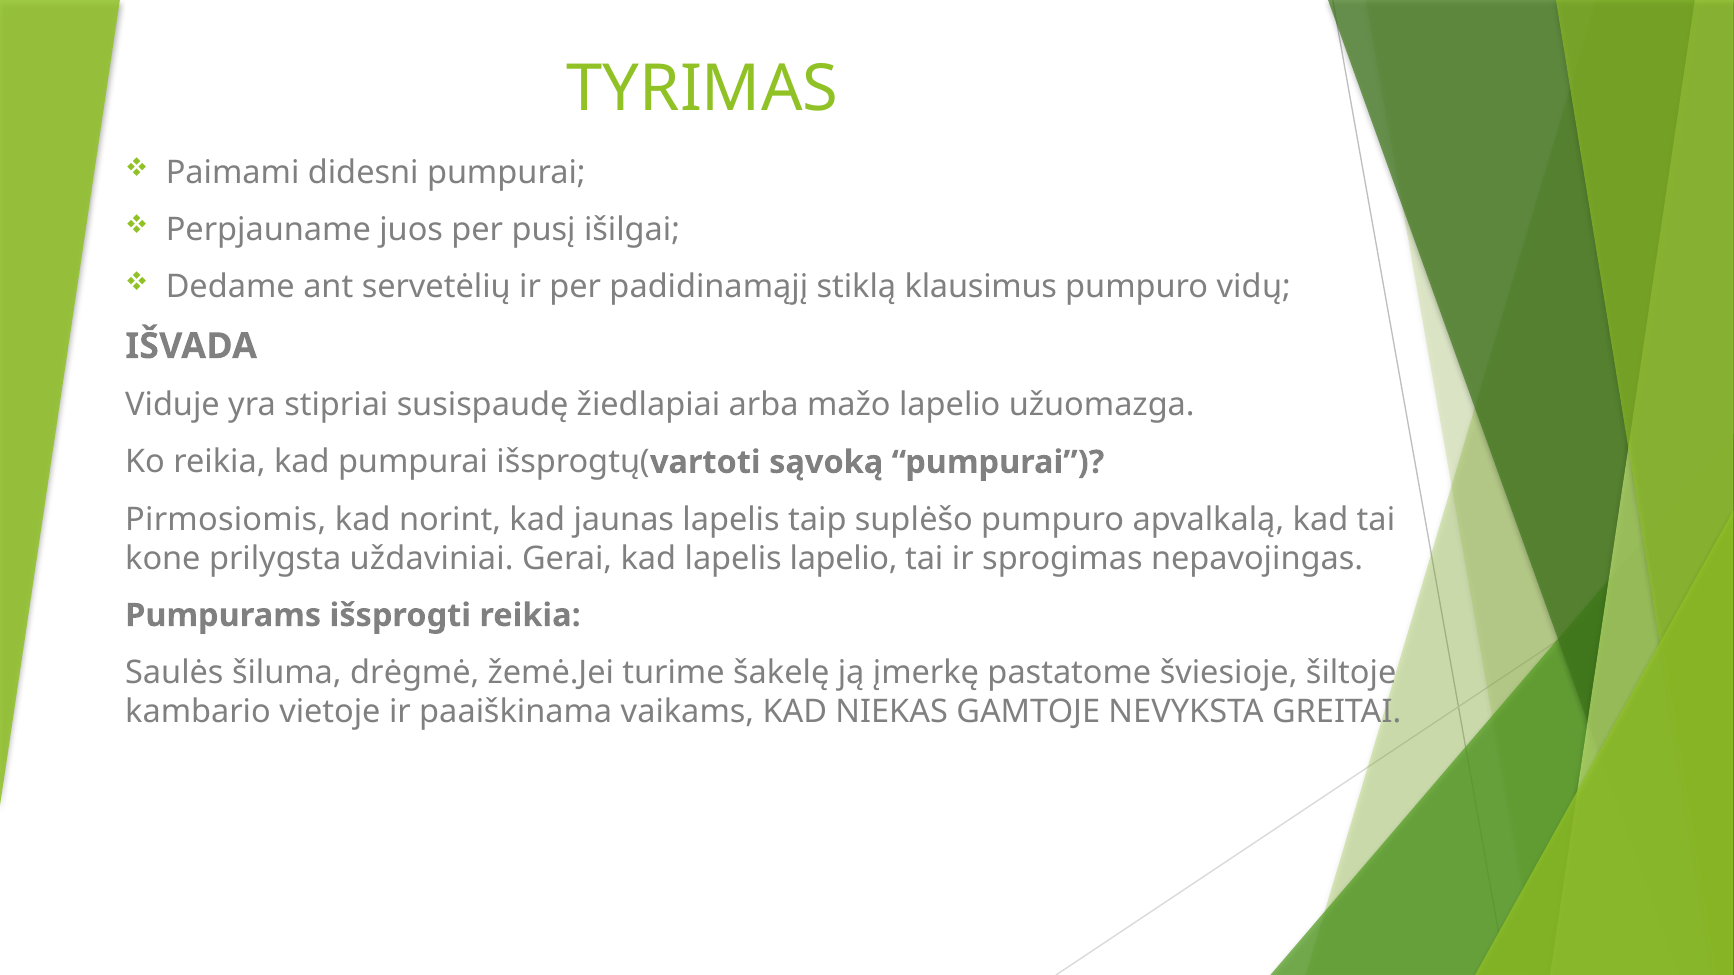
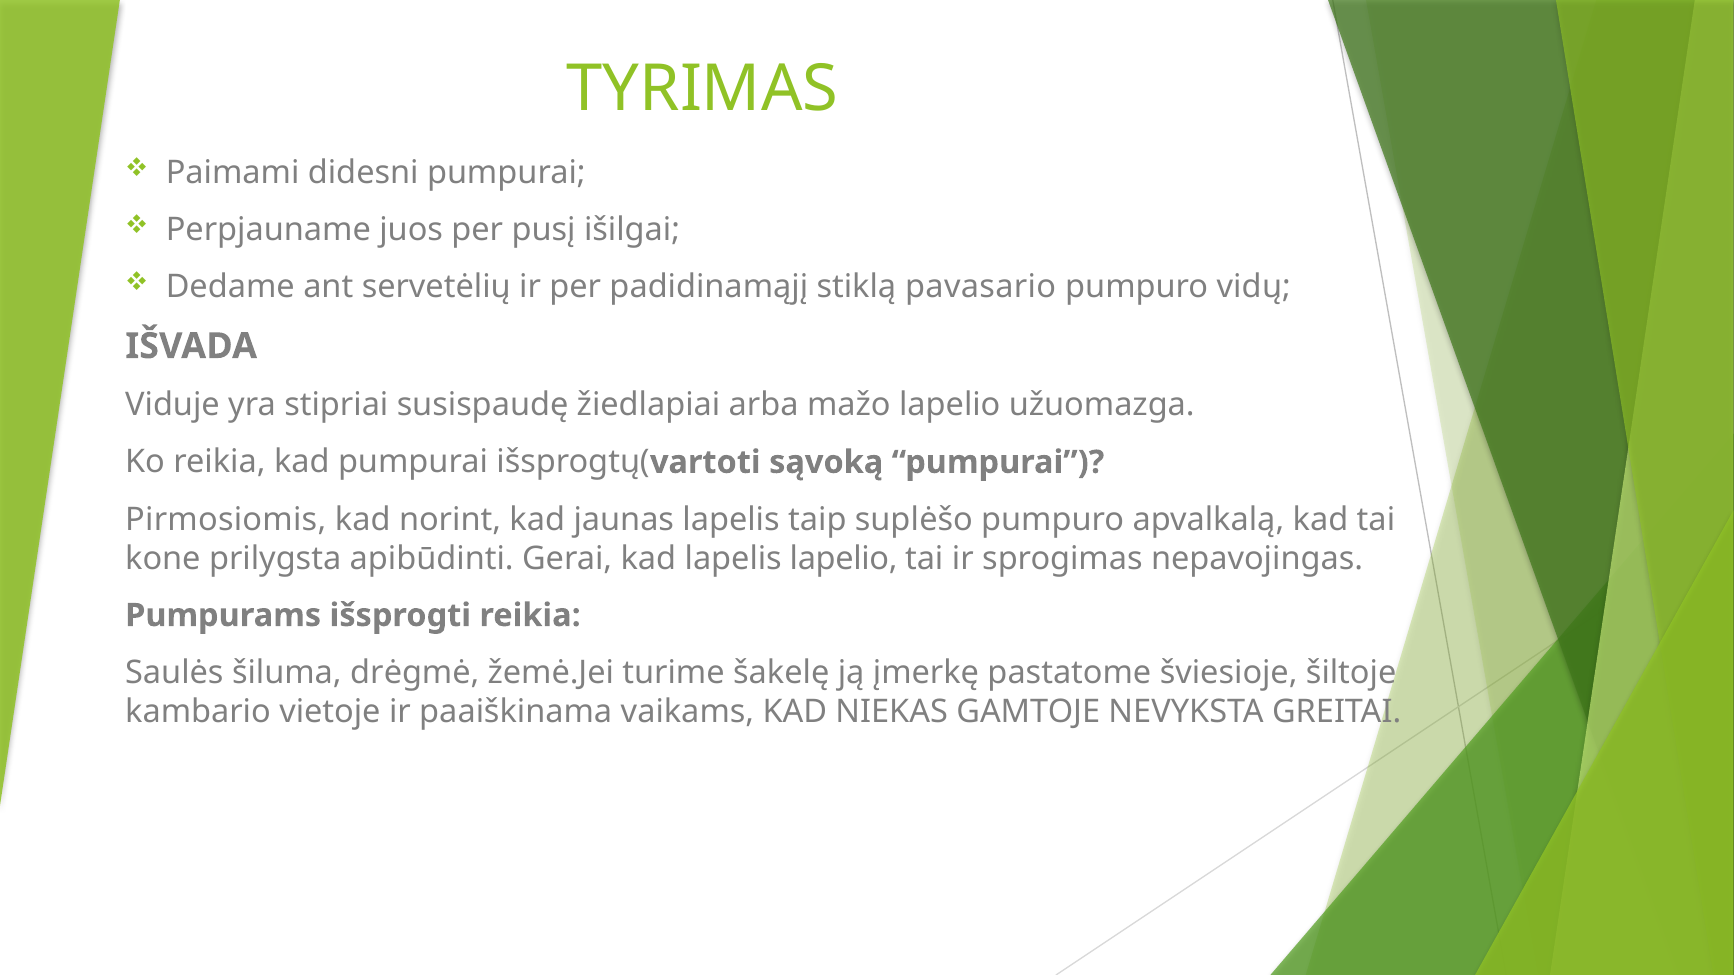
klausimus: klausimus -> pavasario (981, 287)
uždaviniai: uždaviniai -> apibūdinti (432, 559)
